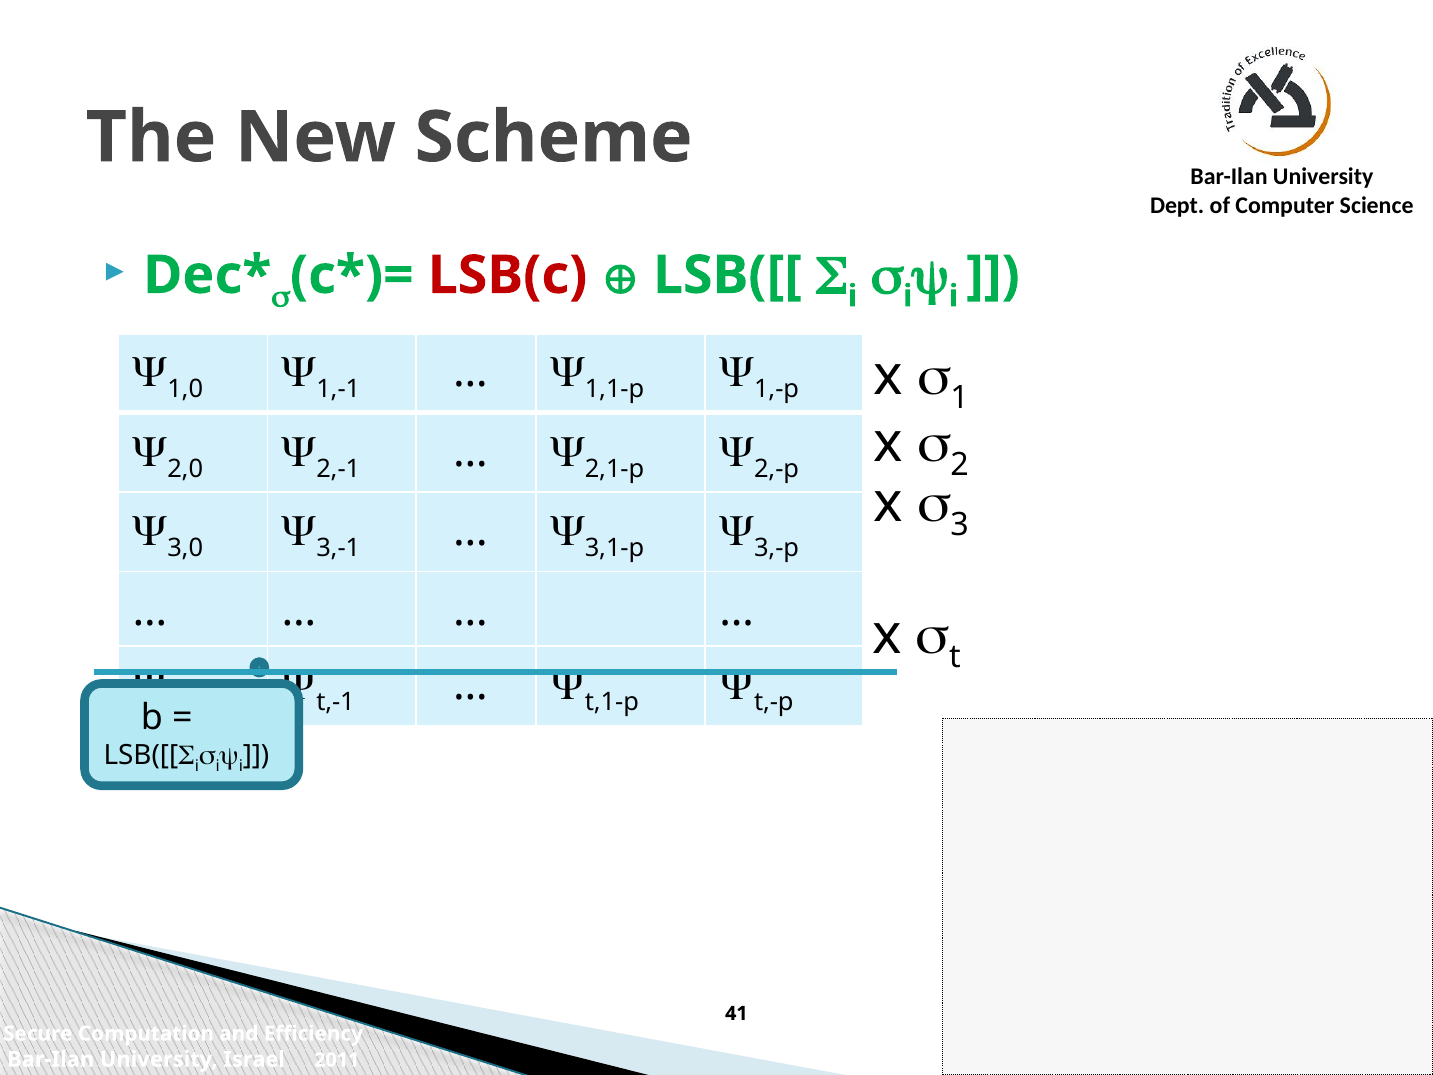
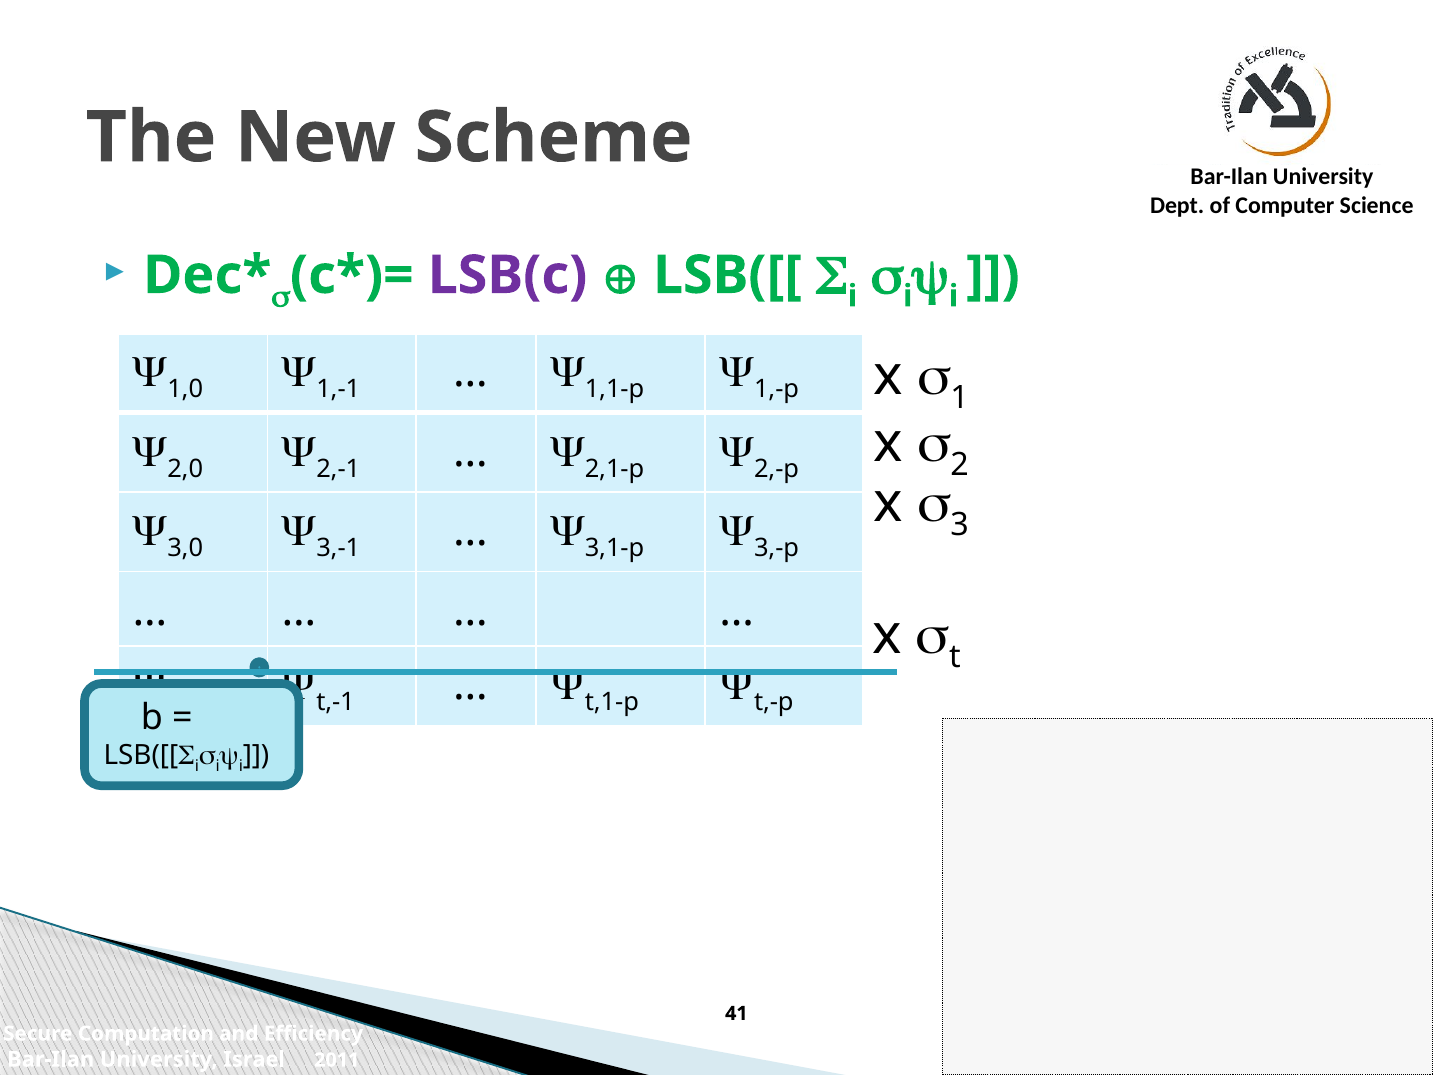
LSB(c colour: red -> purple (508, 275)
